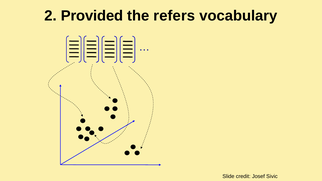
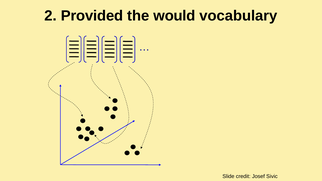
refers: refers -> would (174, 16)
